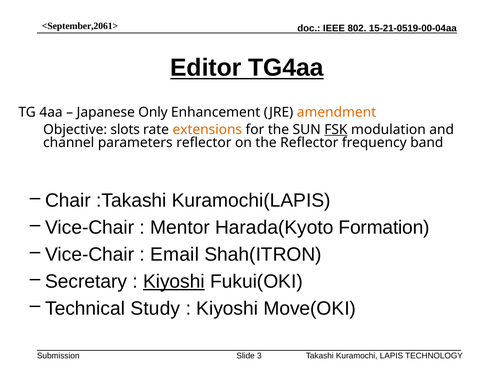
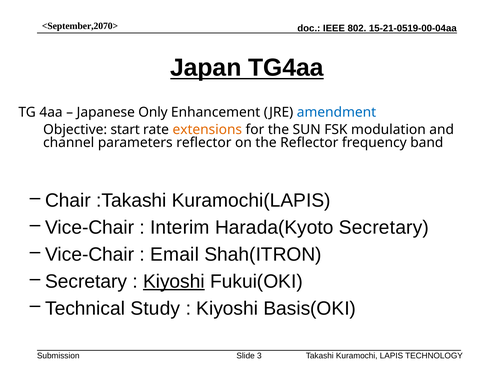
<September,2061>: <September,2061> -> <September,2070> (80, 26)
Editor: Editor -> Japan (206, 68)
amendment colour: orange -> blue (336, 112)
slots: slots -> start (125, 129)
FSK underline: present -> none (336, 129)
Mentor: Mentor -> Interim (180, 227)
Harada(Kyoto Formation: Formation -> Secretary (384, 227)
Move(OKI: Move(OKI -> Basis(OKI (310, 308)
